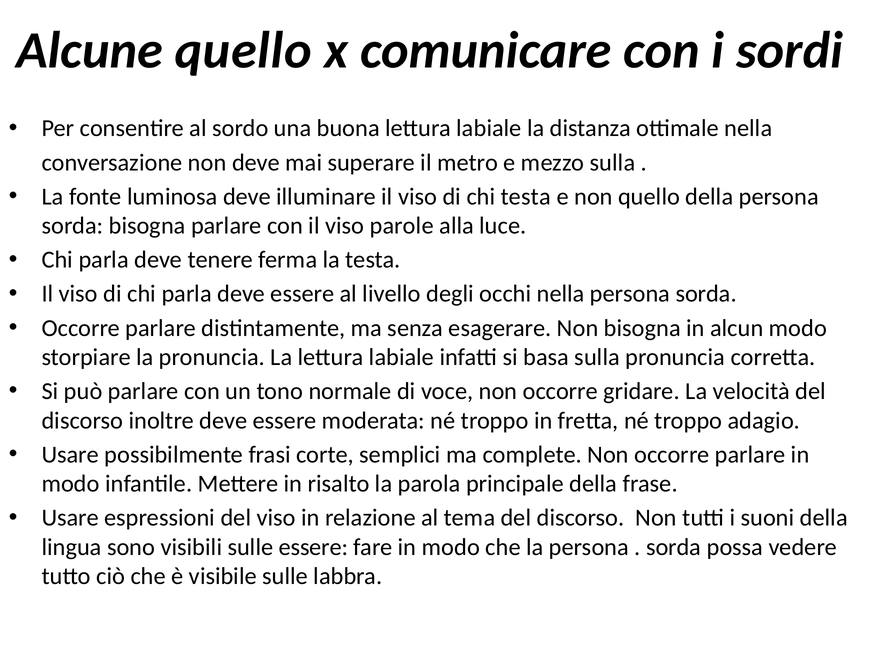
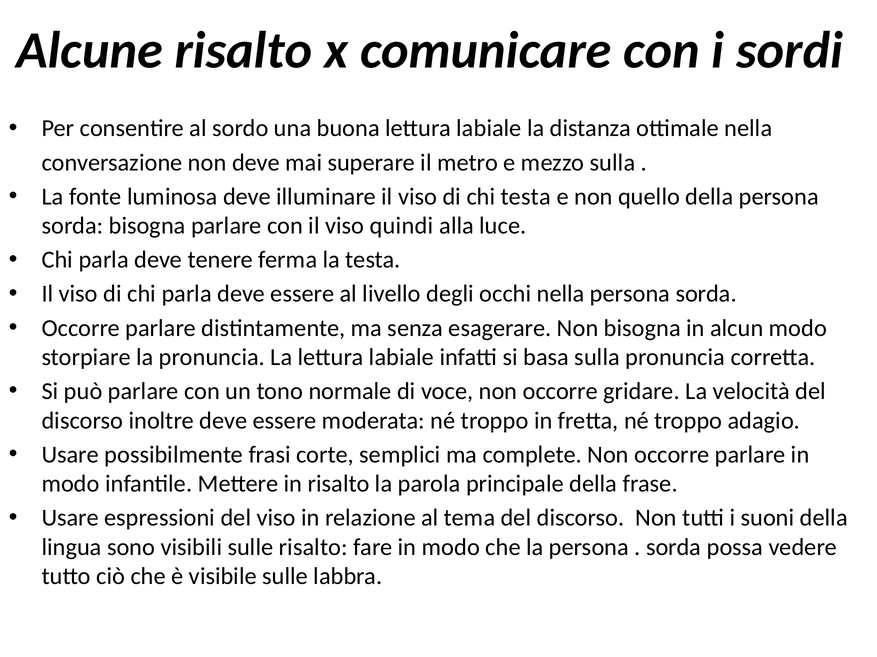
Alcune quello: quello -> risalto (244, 51)
parole: parole -> quindi (402, 226)
sulle essere: essere -> risalto (313, 548)
